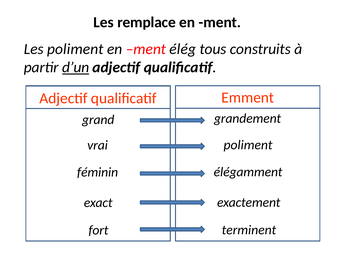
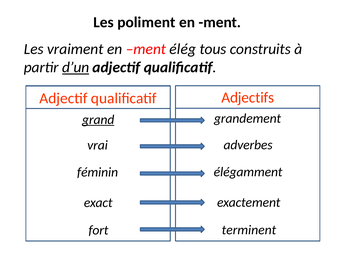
remplace: remplace -> poliment (146, 22)
Les poliment: poliment -> vraiment (75, 49)
Emment: Emment -> Adjectifs (248, 98)
grand underline: none -> present (98, 120)
poliment: poliment -> adverbes (248, 145)
